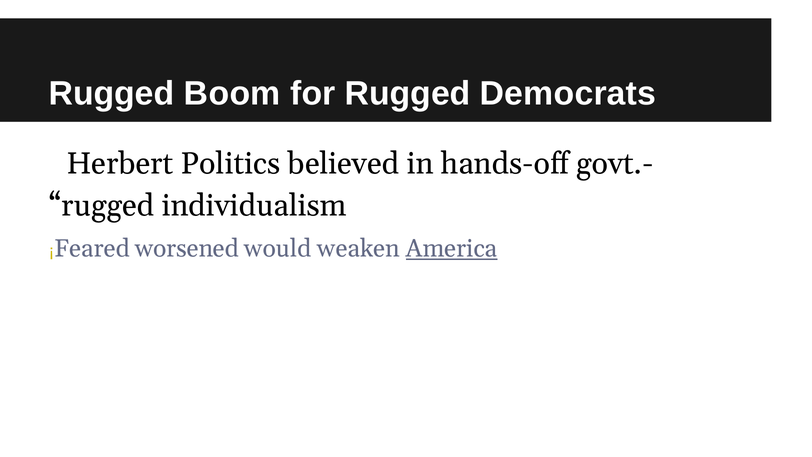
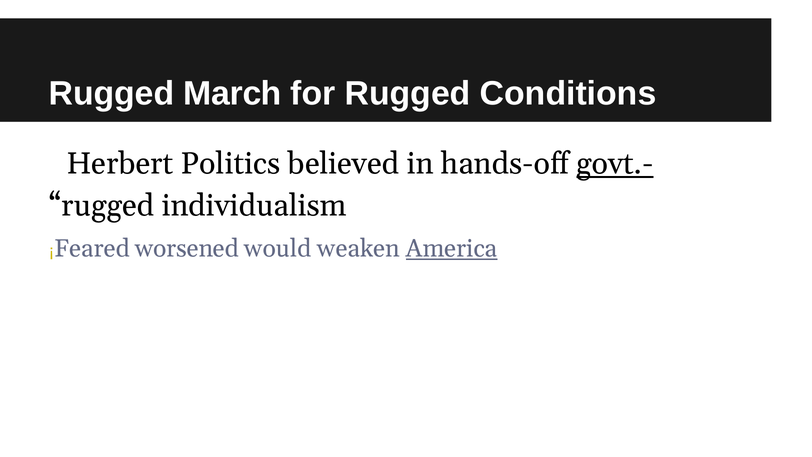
Boom: Boom -> March (233, 94)
Democrats: Democrats -> Conditions (568, 94)
govt.- underline: none -> present (615, 164)
